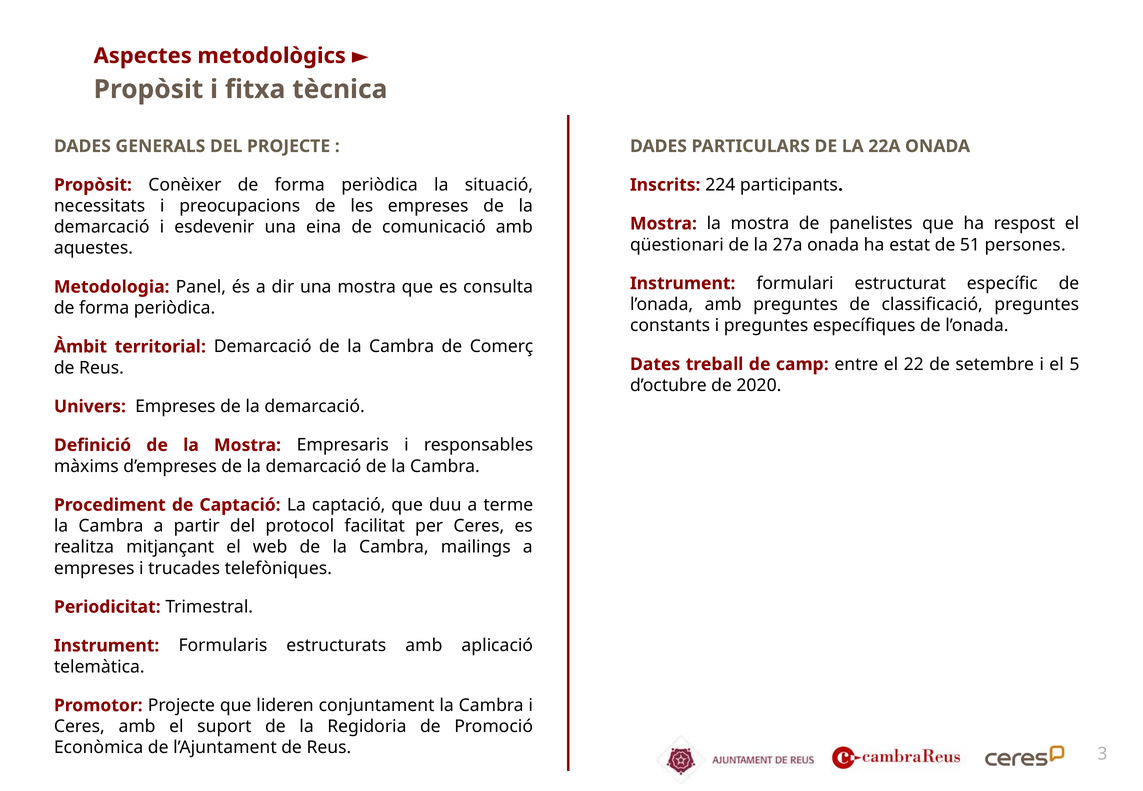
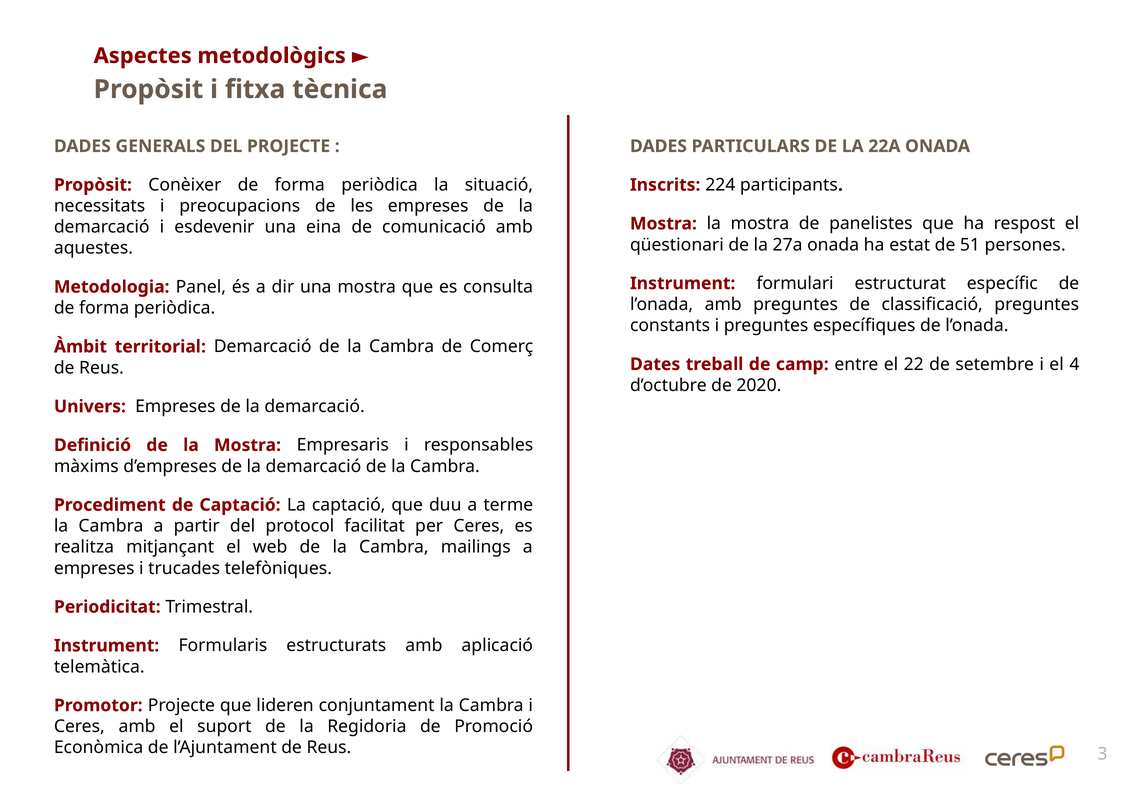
5: 5 -> 4 (1074, 364)
